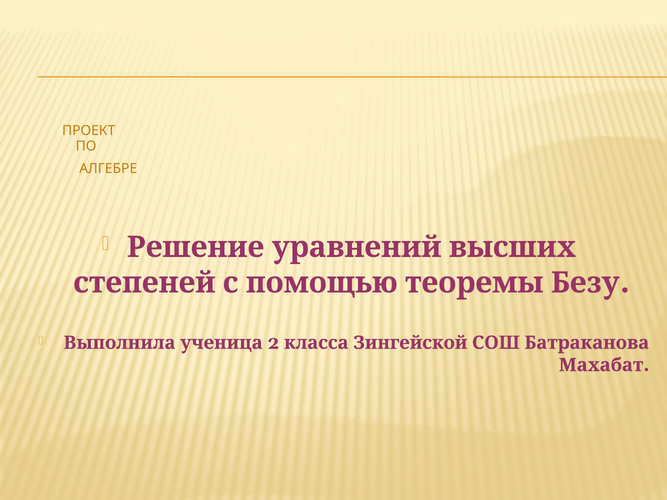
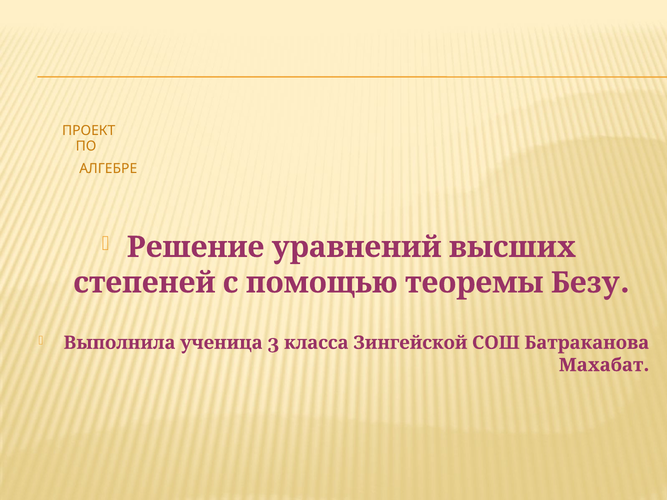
2: 2 -> 3 (273, 343)
